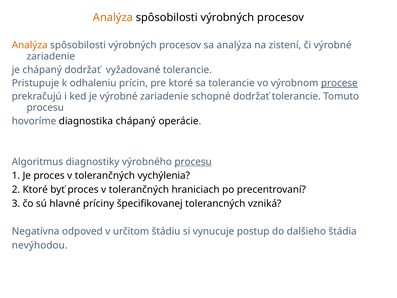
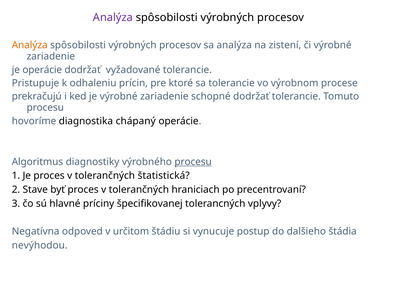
Analýza colour: orange -> purple (113, 18)
je chápaný: chápaný -> operácie (42, 70)
procese underline: present -> none (339, 83)
vychýlenia: vychýlenia -> štatistická (164, 176)
2 Ktoré: Ktoré -> Stave (35, 189)
vzniká: vzniká -> vplyvy (265, 203)
